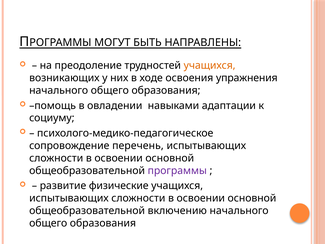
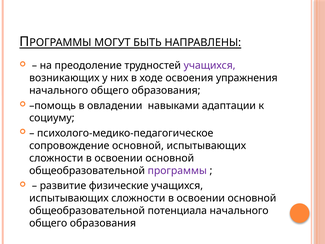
учащихся colour: orange -> purple (210, 65)
сопровождение перечень: перечень -> основной (138, 146)
включению: включению -> потенциала (177, 211)
